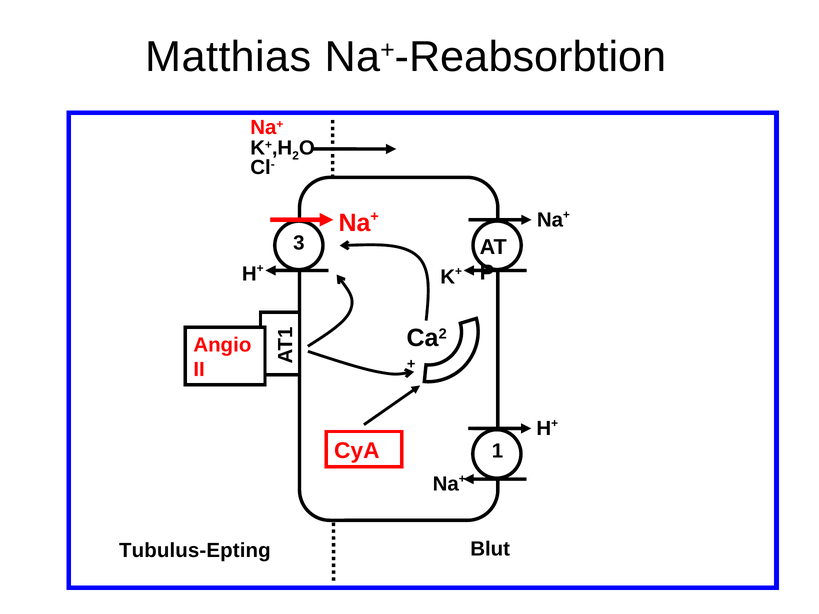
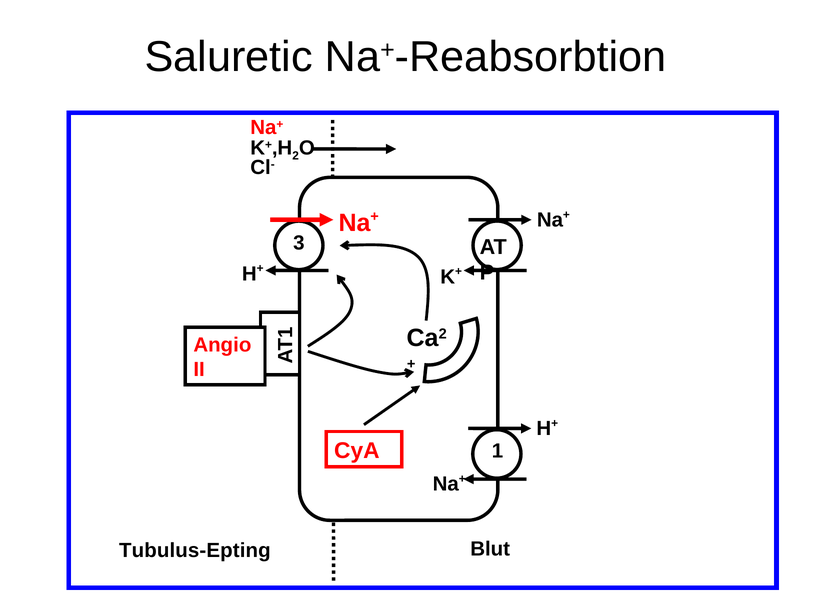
Matthias: Matthias -> Saluretic (229, 57)
